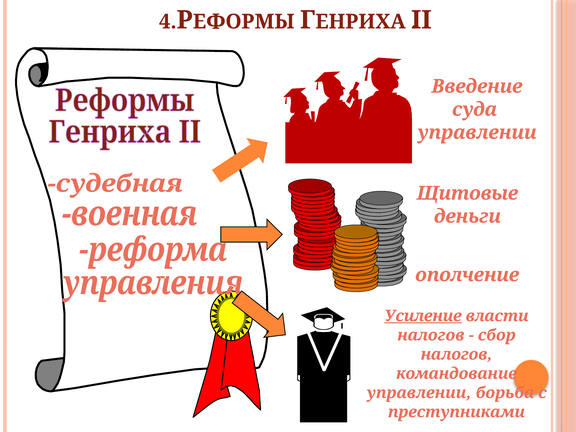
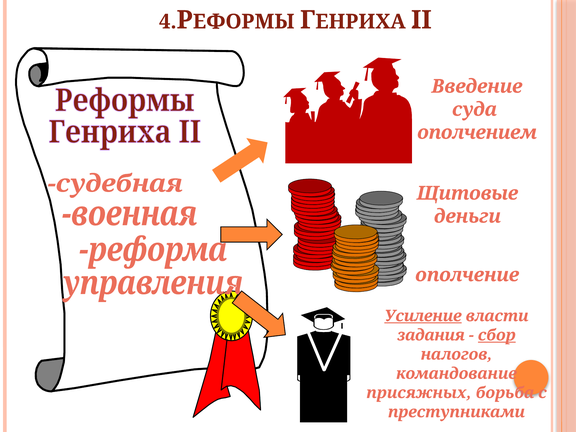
управлении: управлении -> ополчением (477, 132)
налогов: налогов -> задания (431, 335)
сбор underline: none -> present (497, 335)
управлении: управлении -> присяжных (419, 393)
